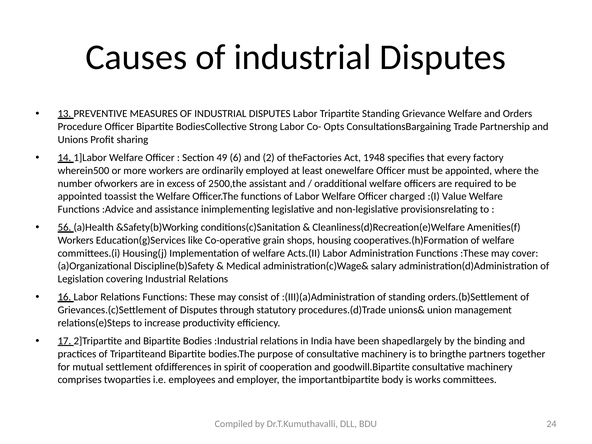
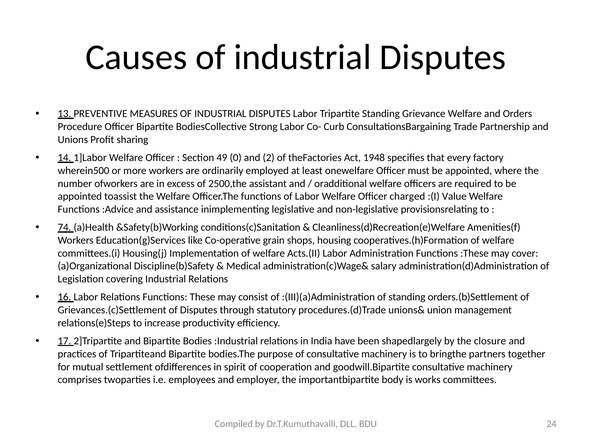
Opts: Opts -> Curb (334, 127)
6: 6 -> 0 (236, 158)
56: 56 -> 74 (64, 227)
binding: binding -> closure (490, 341)
